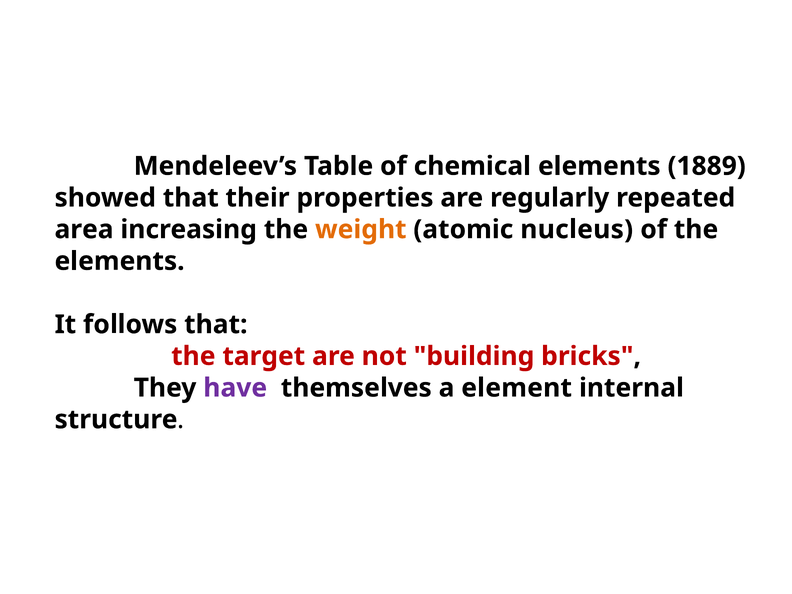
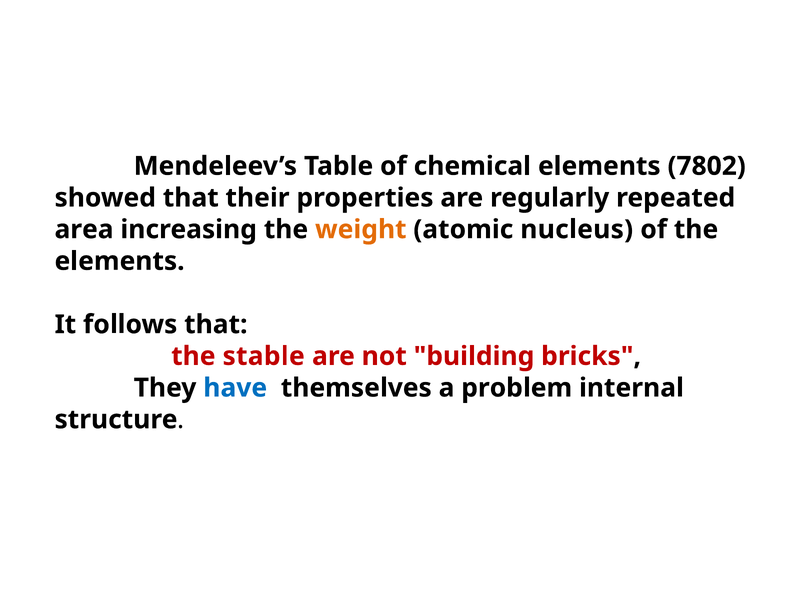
1889: 1889 -> 7802 (707, 166)
target: target -> stable (264, 356)
have colour: purple -> blue (235, 388)
element: element -> problem (517, 388)
